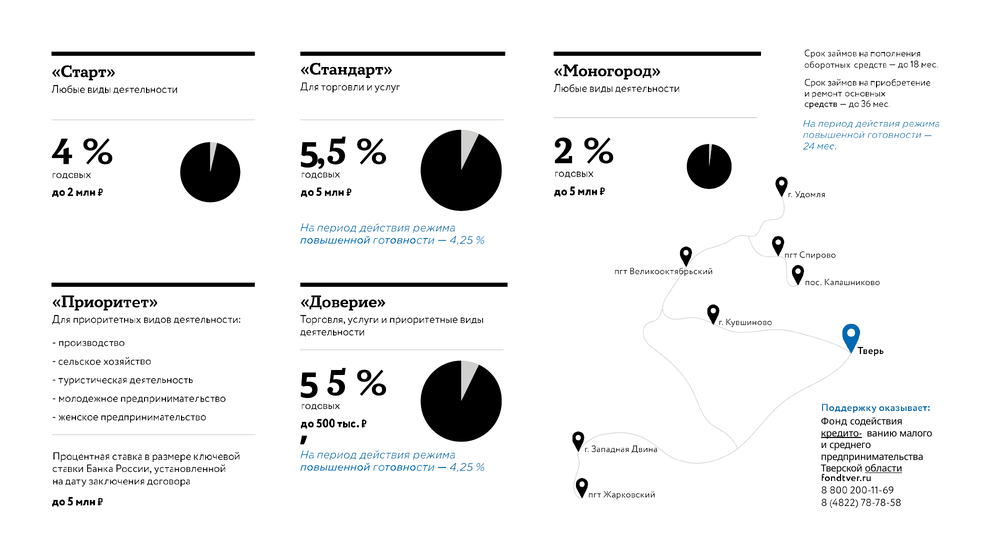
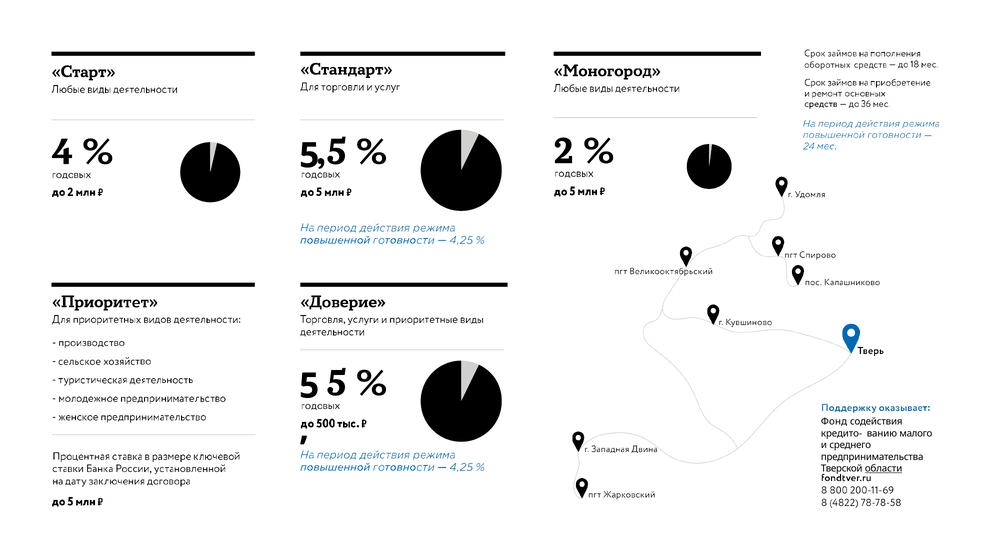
кредито- underline: present -> none (841, 433)
